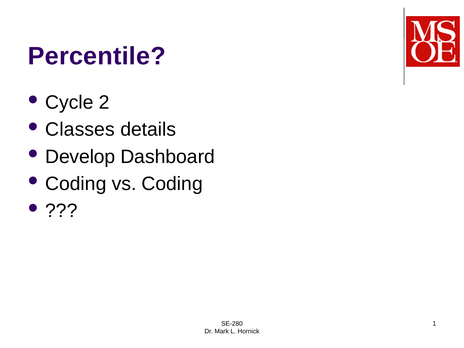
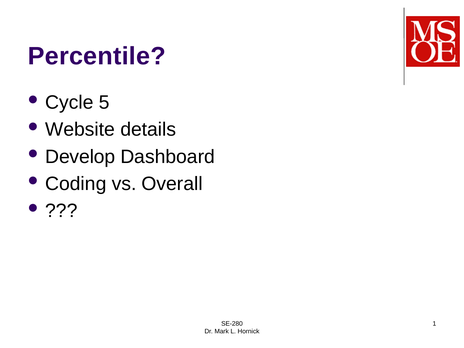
2: 2 -> 5 (104, 103)
Classes: Classes -> Website (80, 130)
vs Coding: Coding -> Overall (172, 184)
